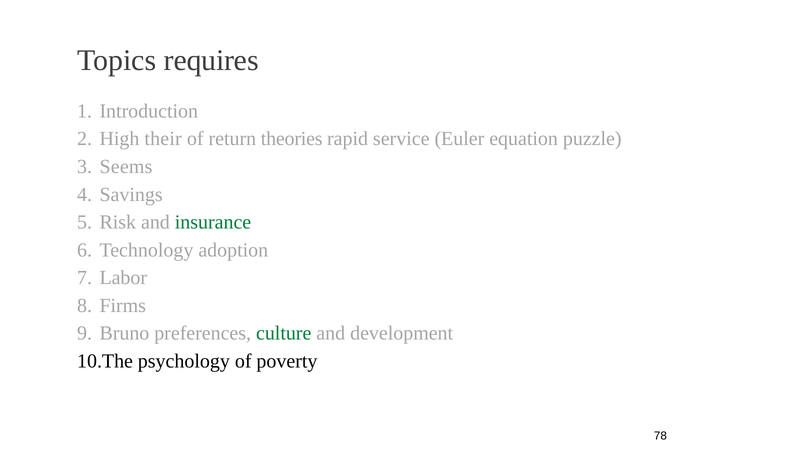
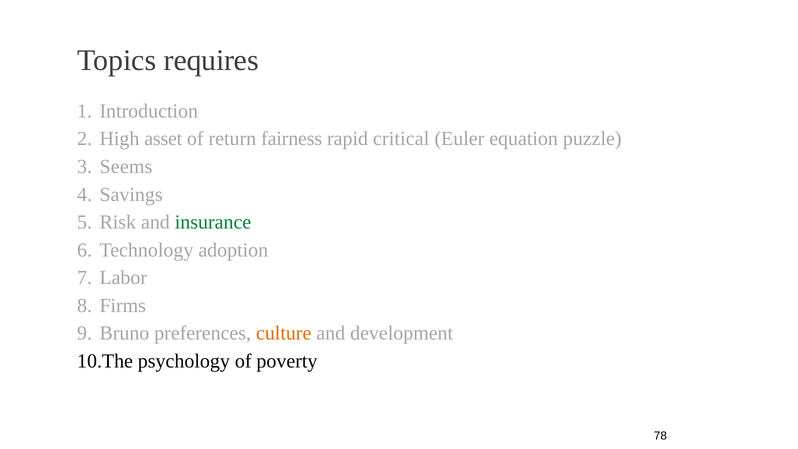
their: their -> asset (163, 139)
theories: theories -> fairness (292, 139)
service: service -> critical (401, 139)
culture colour: green -> orange (284, 333)
